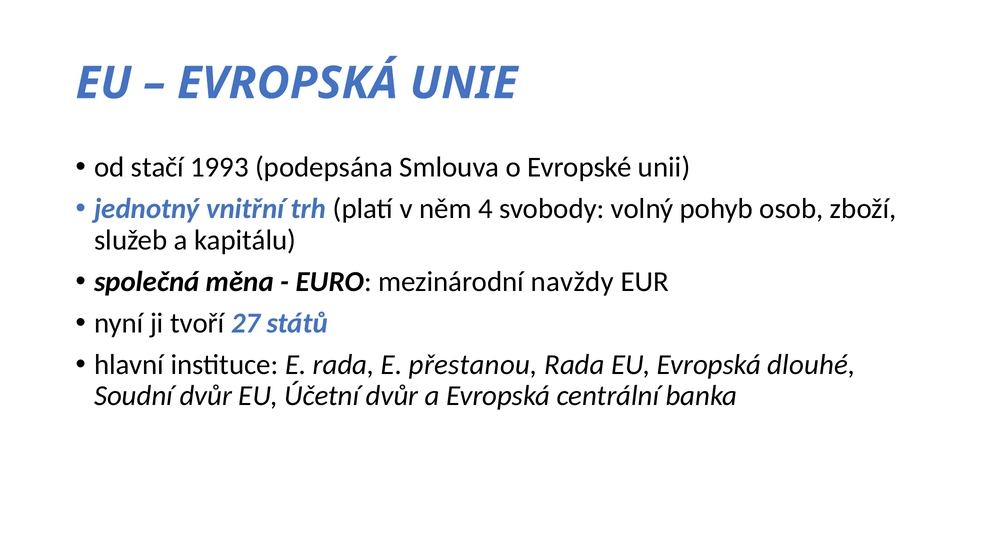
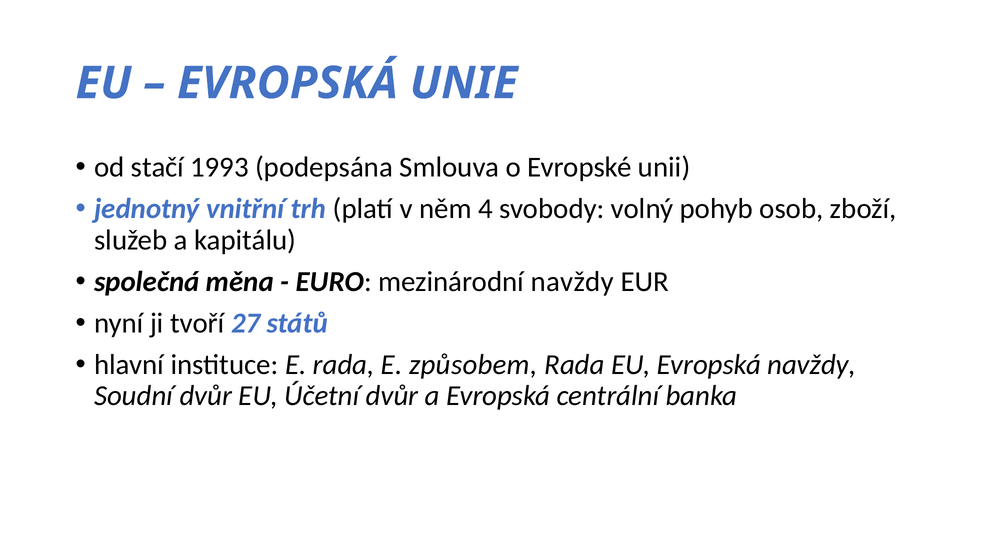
přestanou: přestanou -> způsobem (473, 365)
Evropská dlouhé: dlouhé -> navždy (812, 365)
